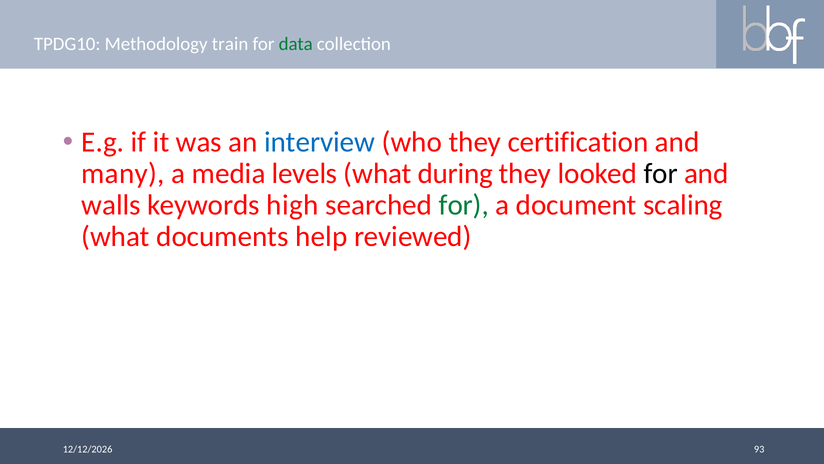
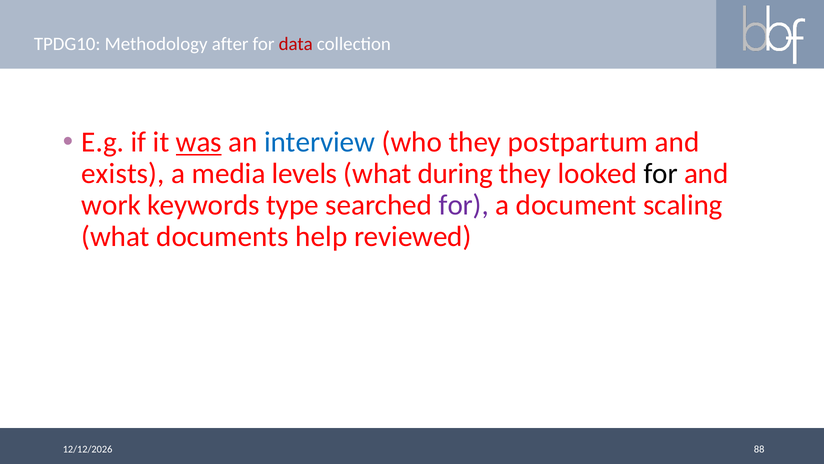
train: train -> after (230, 44)
data colour: green -> red (296, 44)
was underline: none -> present (199, 142)
certification: certification -> postpartum (578, 142)
many: many -> exists (123, 174)
walls: walls -> work (111, 205)
high: high -> type (293, 205)
for colour: green -> purple (464, 205)
93: 93 -> 88 (759, 449)
